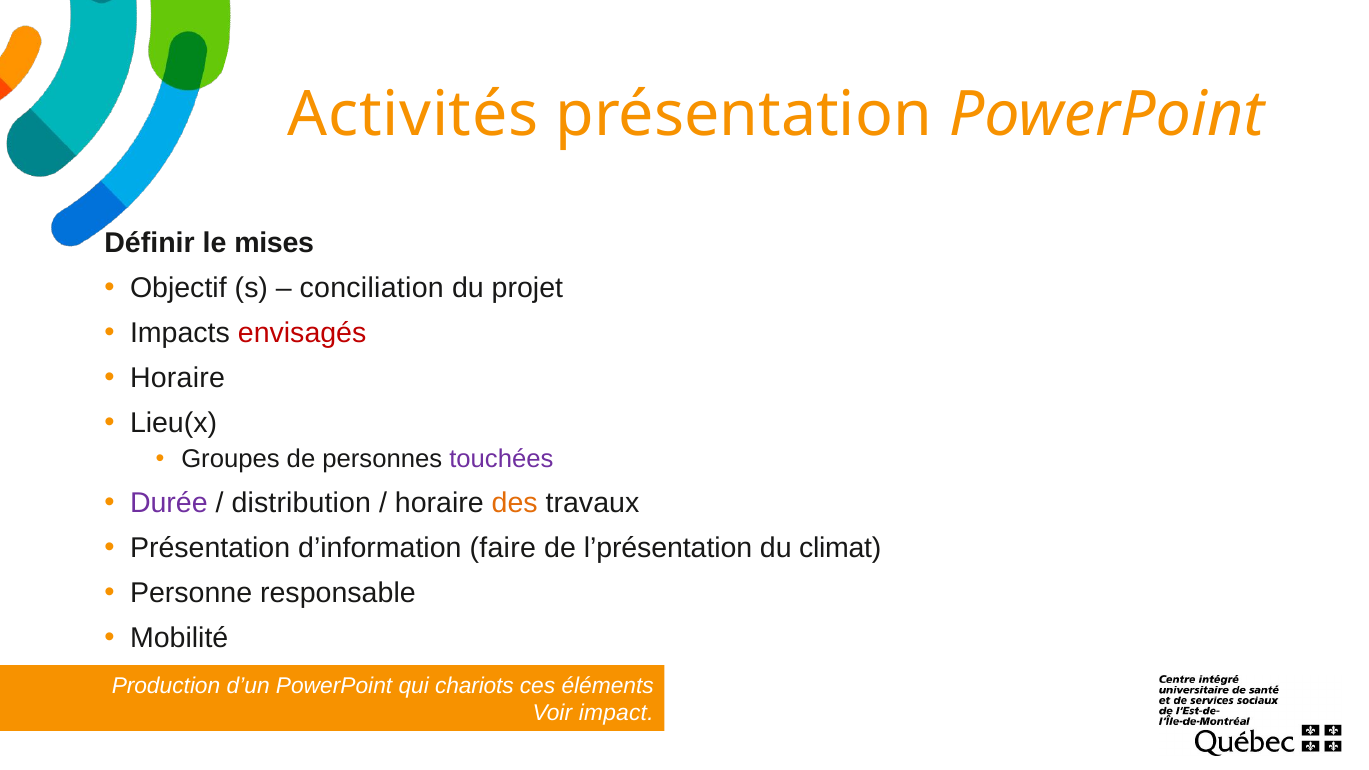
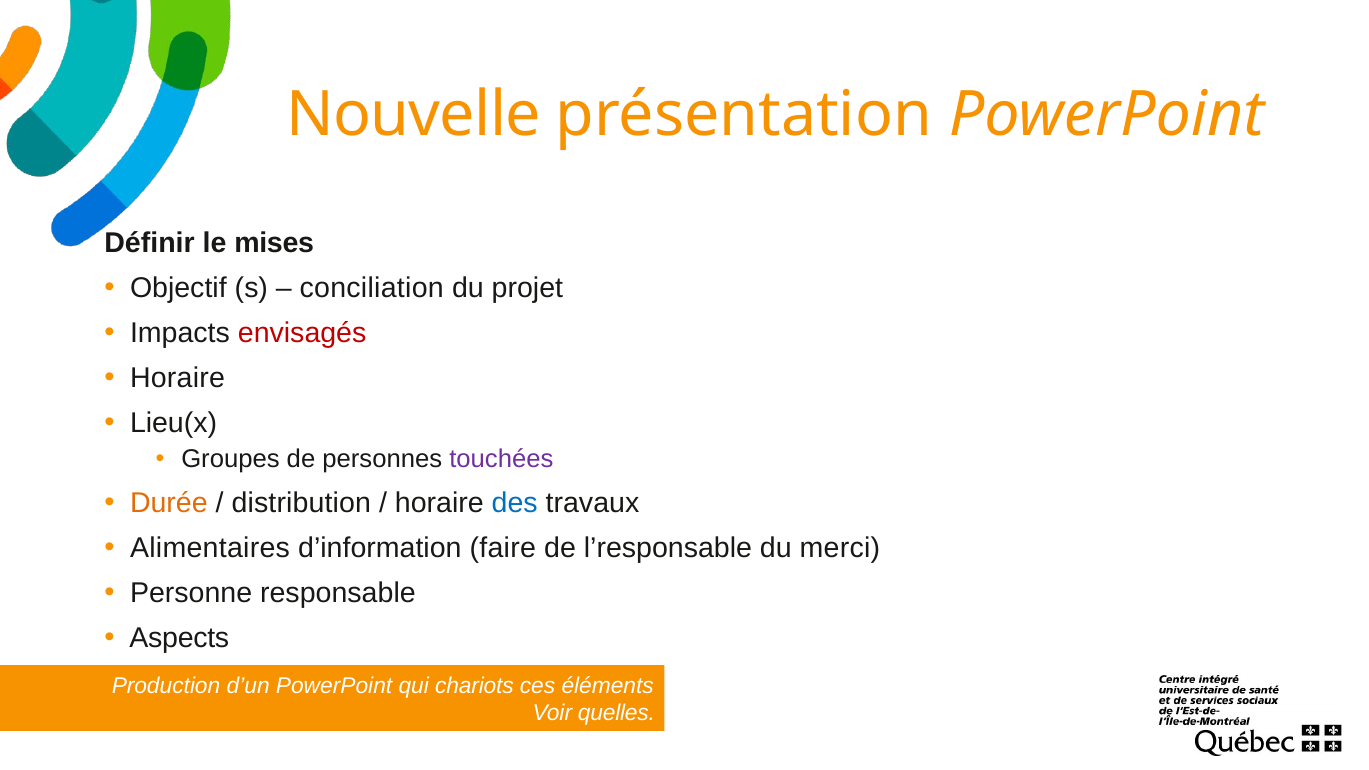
Activités: Activités -> Nouvelle (414, 115)
Durée colour: purple -> orange (169, 503)
des colour: orange -> blue (515, 503)
Présentation: Présentation -> Alimentaires (210, 548)
l’présentation: l’présentation -> l’responsable (668, 548)
climat: climat -> merci (840, 548)
Mobilité: Mobilité -> Aspects (179, 638)
impact: impact -> quelles (616, 713)
